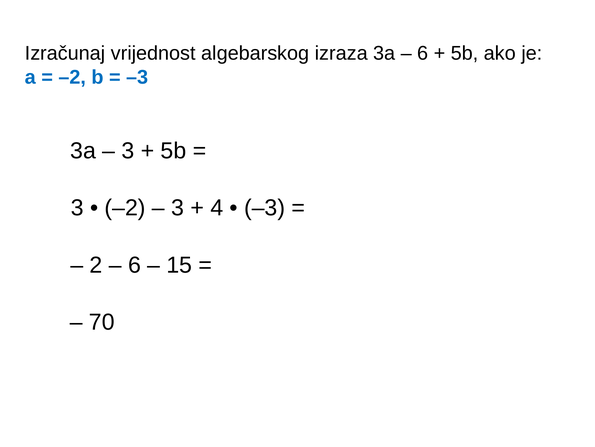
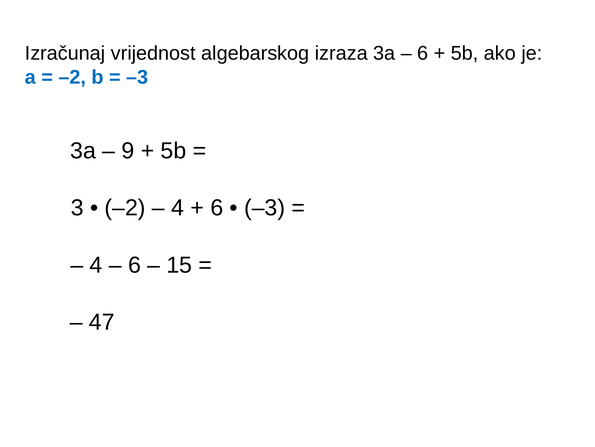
3: 3 -> 9 (128, 151)
3: 3 -> 4 (178, 208)
4: 4 -> 6 (217, 208)
2: 2 -> 4 (96, 265)
70: 70 -> 47 (102, 322)
